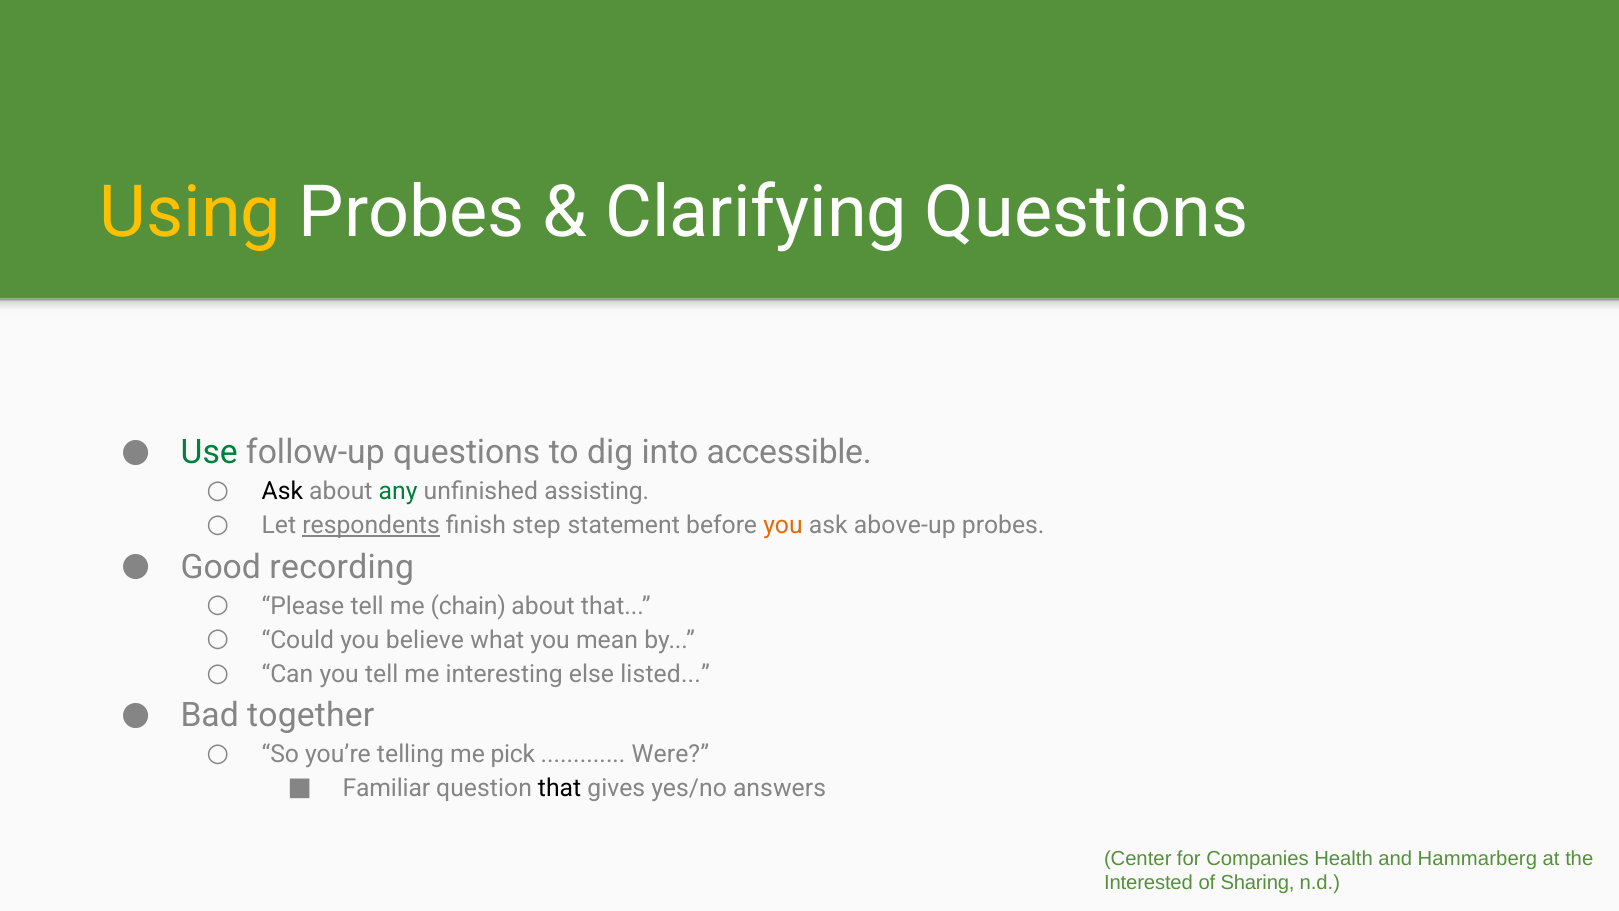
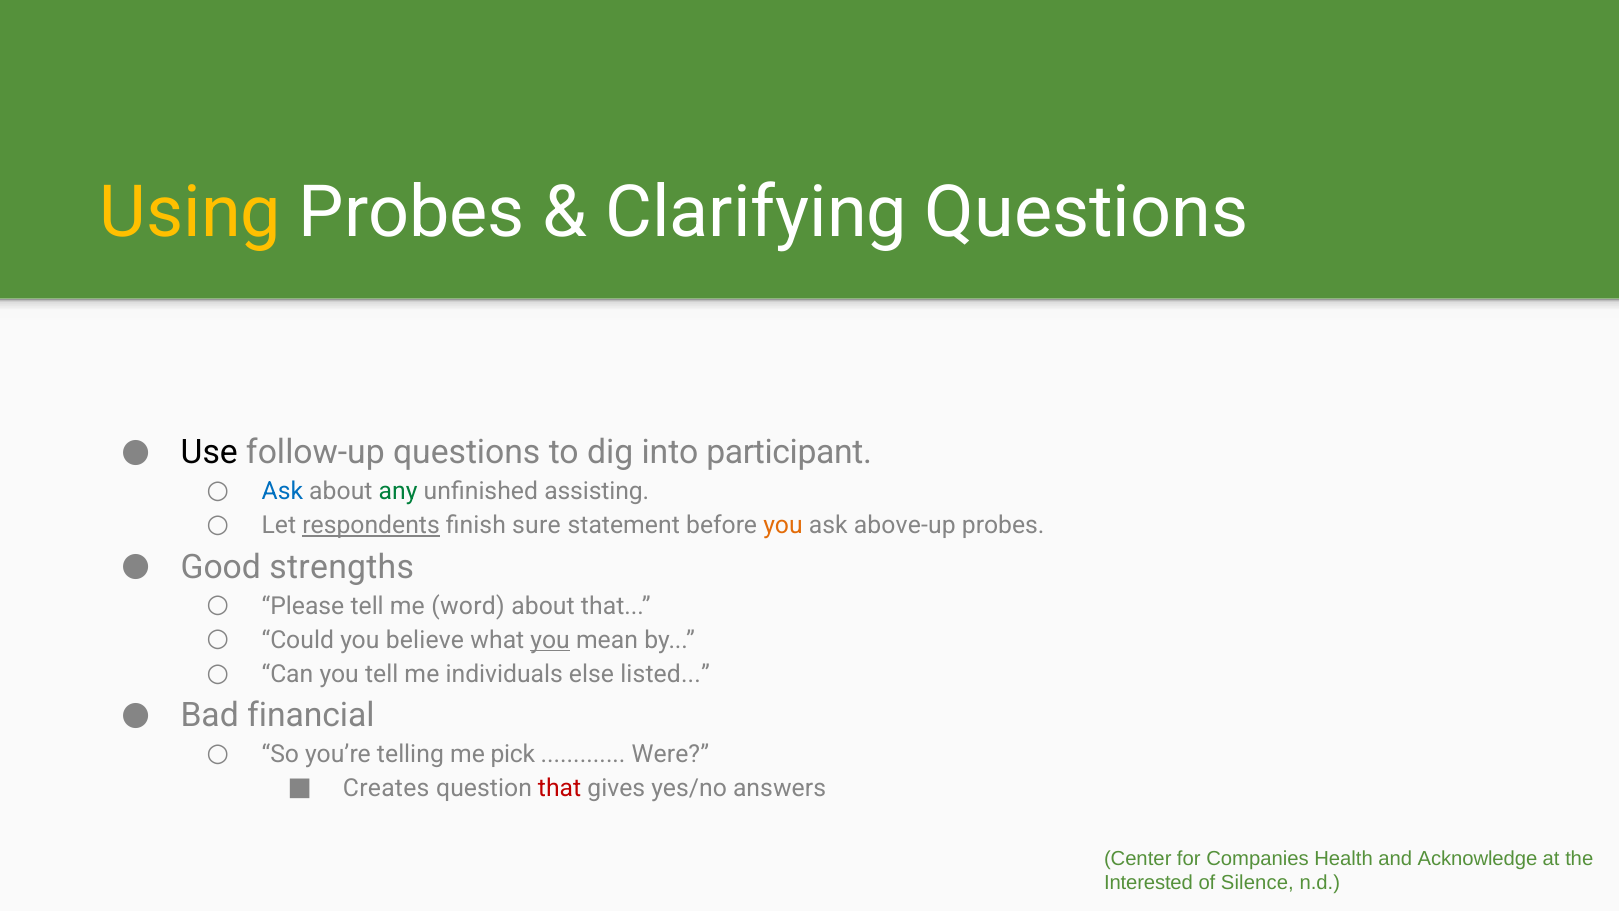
Use colour: green -> black (209, 452)
accessible: accessible -> participant (789, 452)
Ask colour: black -> blue (282, 491)
step: step -> sure (537, 525)
recording: recording -> strengths (342, 567)
chain: chain -> word (468, 606)
you underline: none -> present (550, 640)
interesting: interesting -> individuals (504, 674)
together: together -> financial (311, 716)
Familiar: Familiar -> Creates (386, 789)
that colour: black -> red (560, 789)
Hammarberg: Hammarberg -> Acknowledge (1477, 859)
Sharing: Sharing -> Silence (1257, 883)
